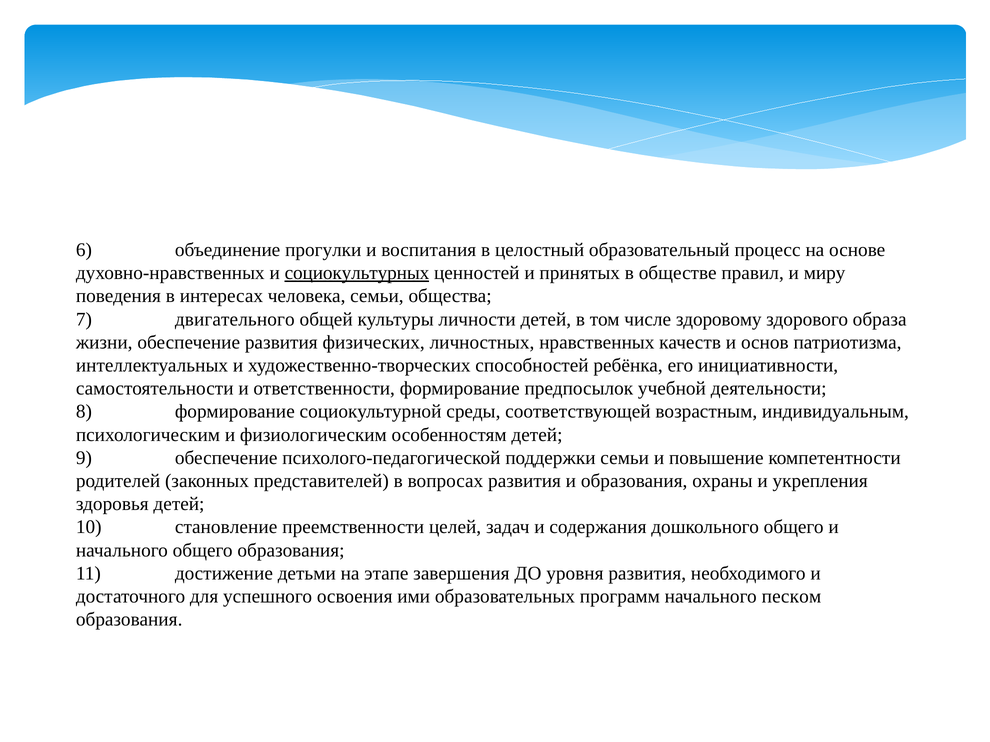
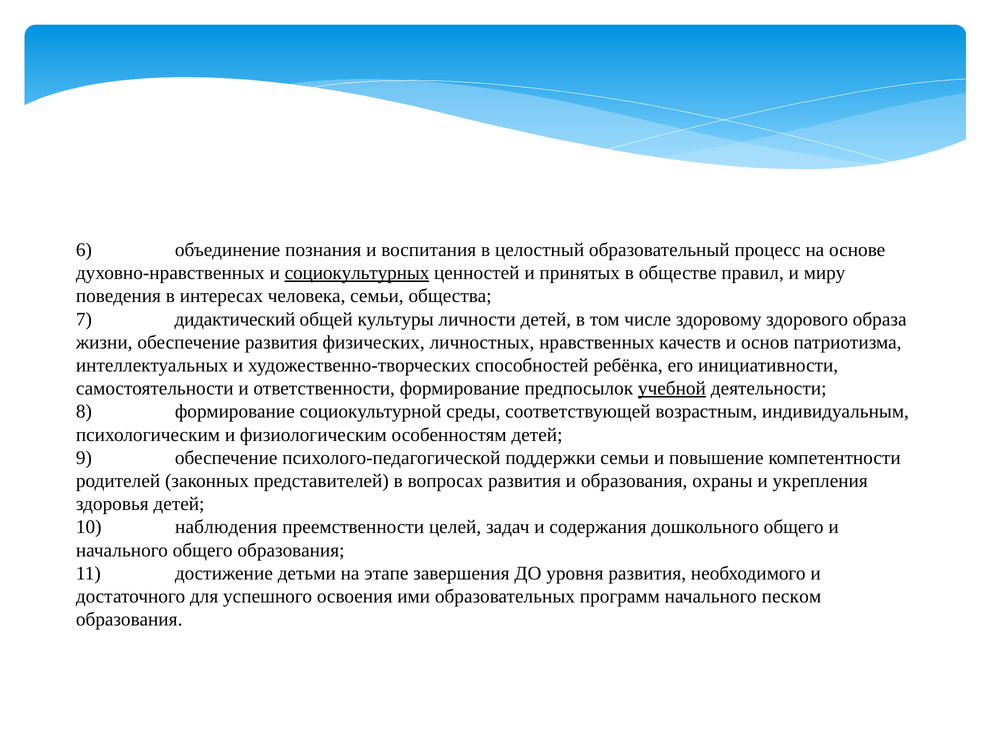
прогулки: прогулки -> познания (323, 250)
двигательного: двигательного -> дидактический (235, 319)
учебной underline: none -> present (672, 389)
становление: становление -> наблюдения (226, 527)
